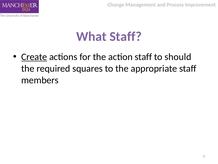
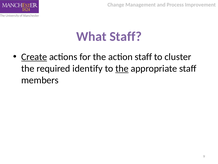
should: should -> cluster (178, 57)
squares: squares -> identify (88, 68)
the underline: none -> present (122, 68)
